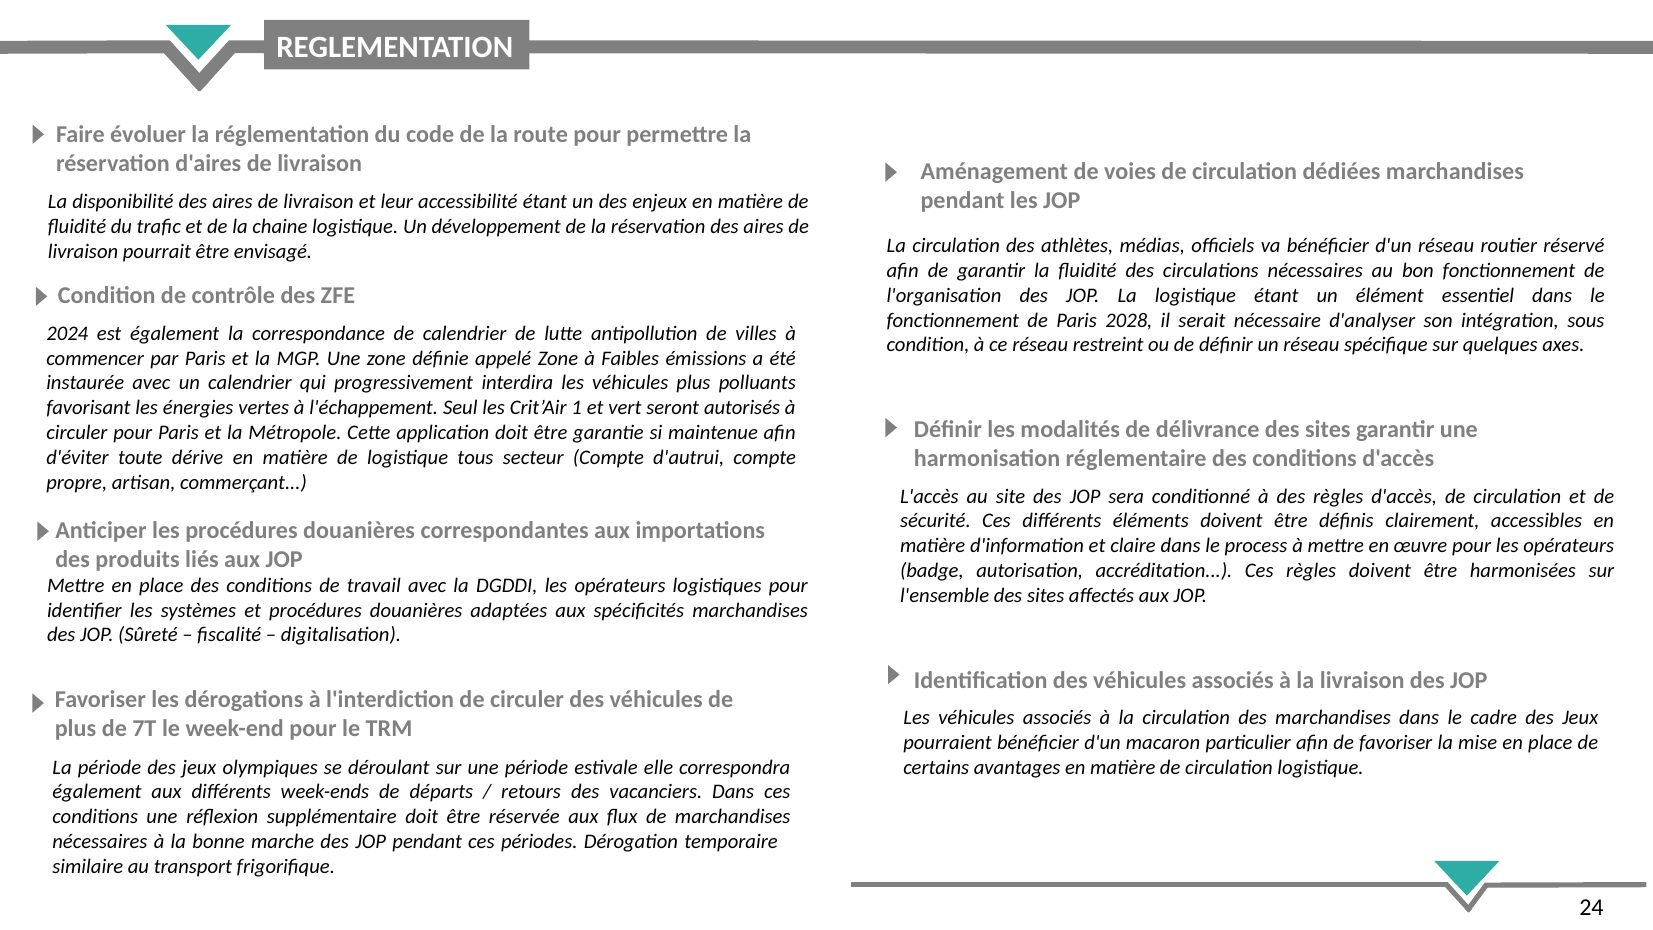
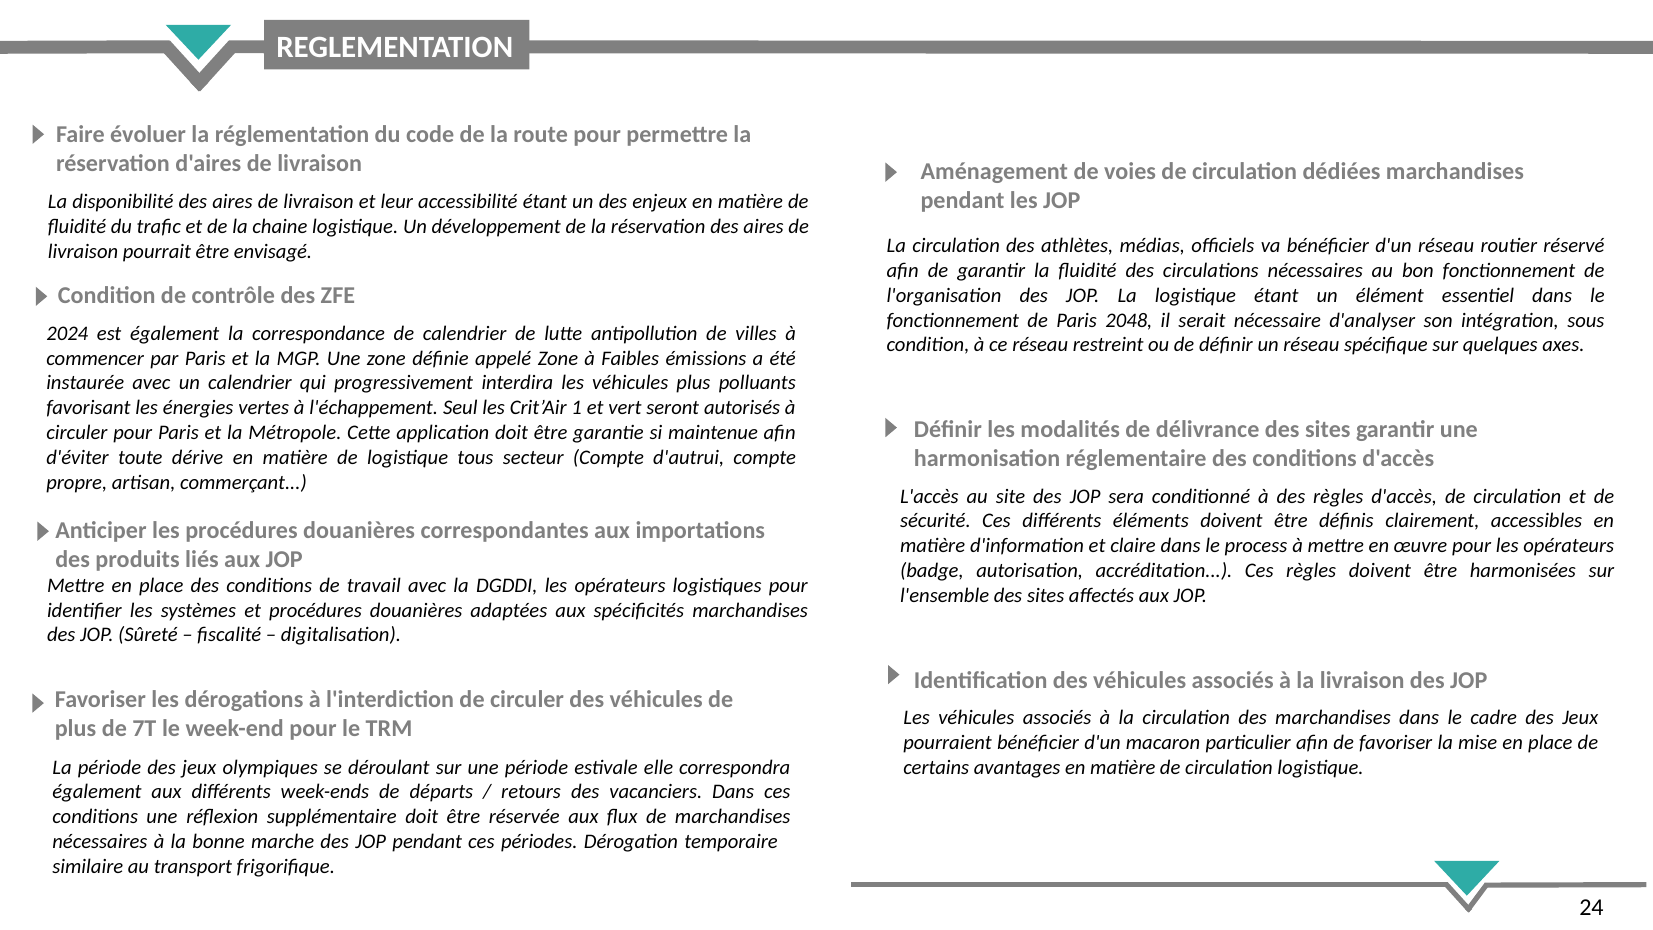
2028: 2028 -> 2048 (1129, 320)
